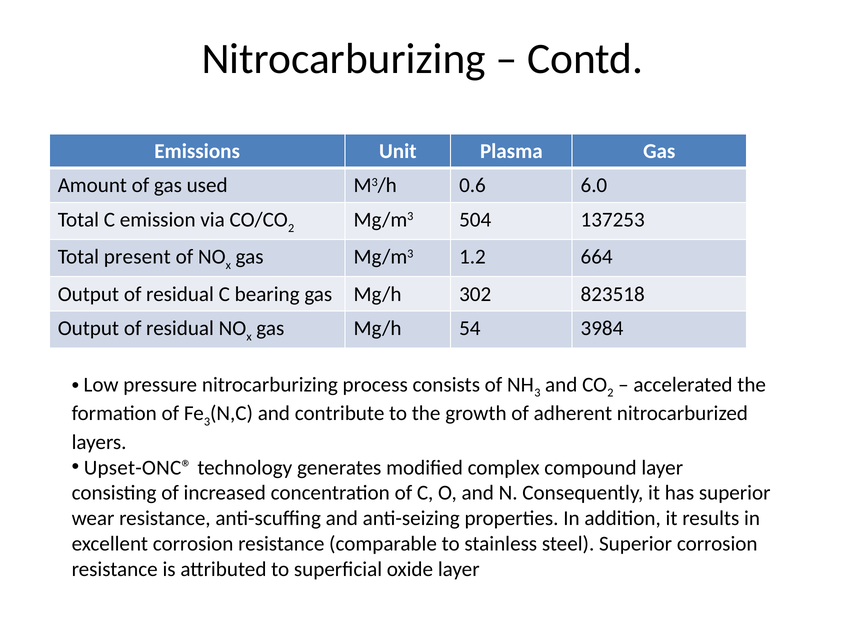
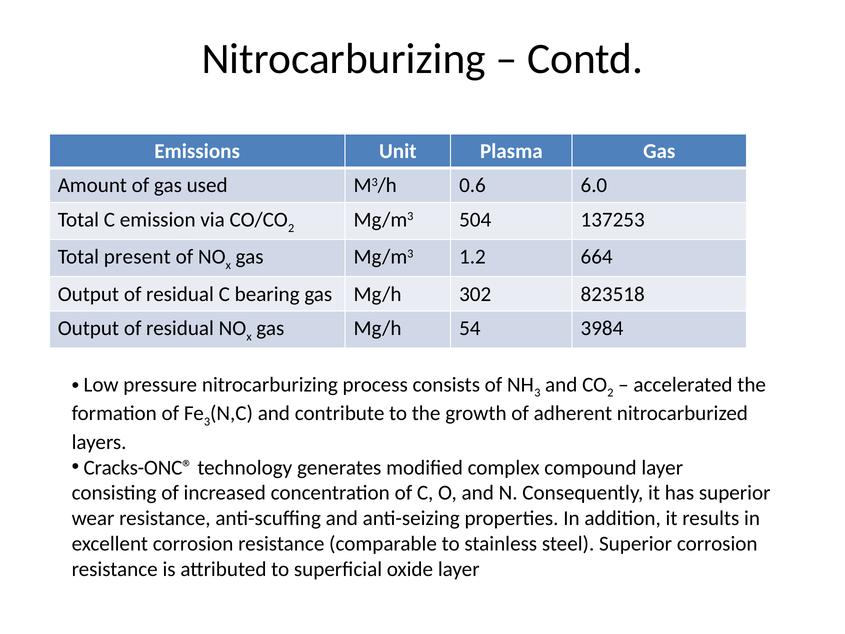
Upset-ONC®: Upset-ONC® -> Cracks-ONC® (138, 467)
